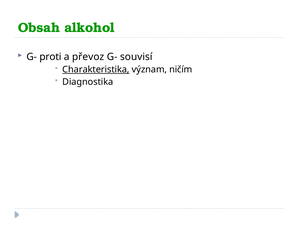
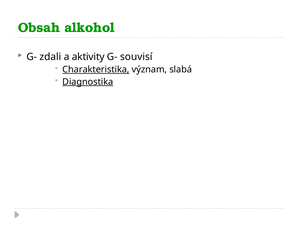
proti: proti -> zdali (50, 57)
převoz: převoz -> aktivity (88, 57)
ničím: ničím -> slabá (181, 69)
Diagnostika underline: none -> present (88, 82)
